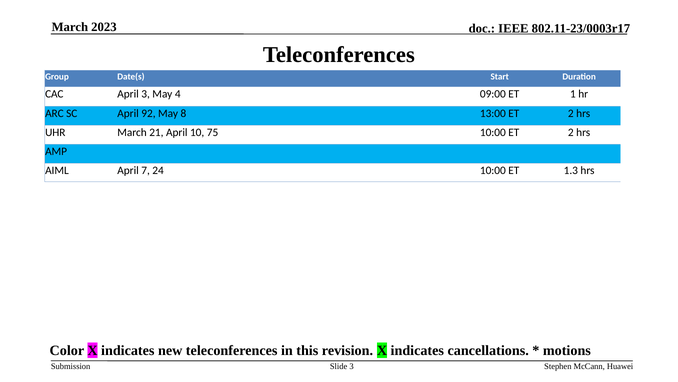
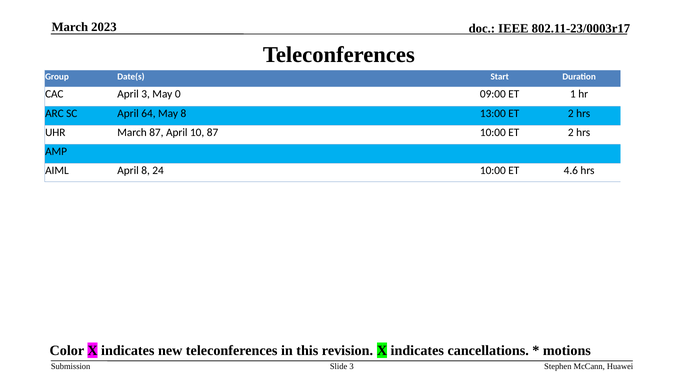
4: 4 -> 0 (178, 94)
92: 92 -> 64 (148, 114)
March 21: 21 -> 87 (156, 132)
10 75: 75 -> 87 (213, 132)
April 7: 7 -> 8 (146, 170)
1.3: 1.3 -> 4.6 (571, 170)
